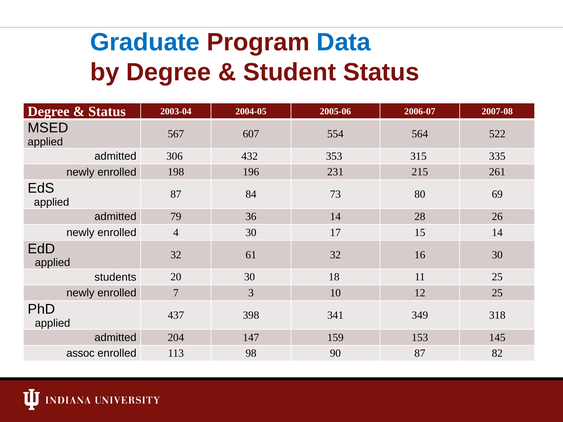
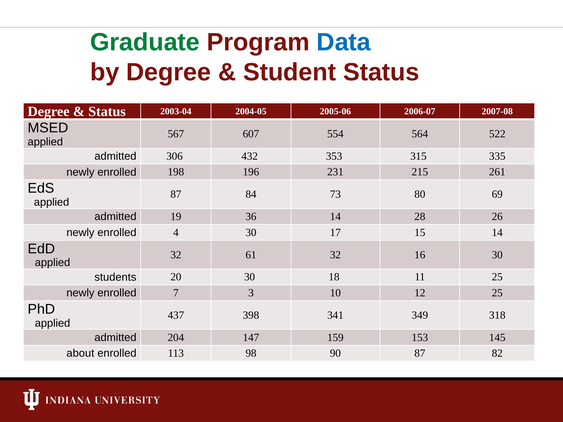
Graduate colour: blue -> green (145, 42)
79: 79 -> 19 (176, 217)
assoc: assoc -> about (80, 354)
